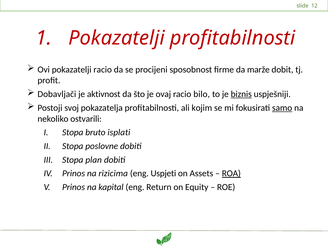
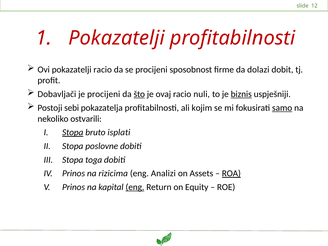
marže: marže -> dolazi (258, 70)
je aktivnost: aktivnost -> procijeni (104, 94)
što underline: none -> present (139, 94)
bilo: bilo -> nuli (202, 94)
svoj: svoj -> sebi (72, 108)
Stopa underline: none -> present (73, 132)
plan: plan -> toga (94, 160)
Uspjeti: Uspjeti -> Analizi (163, 173)
eng underline: none -> present (135, 187)
